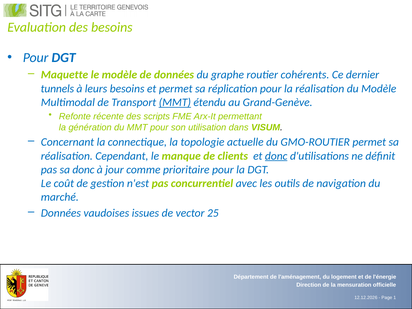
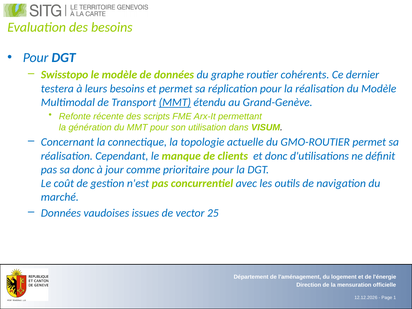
Maquette: Maquette -> Swisstopo (65, 75)
tunnels: tunnels -> testera (57, 89)
donc underline: present -> none (276, 156)
